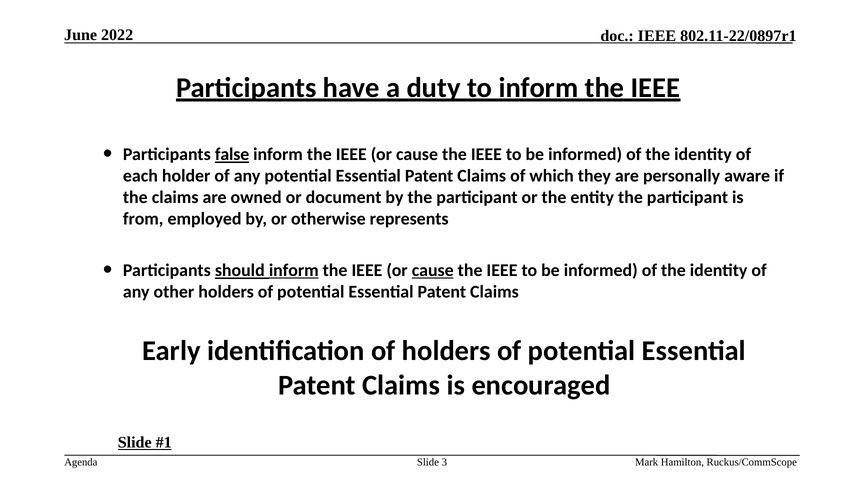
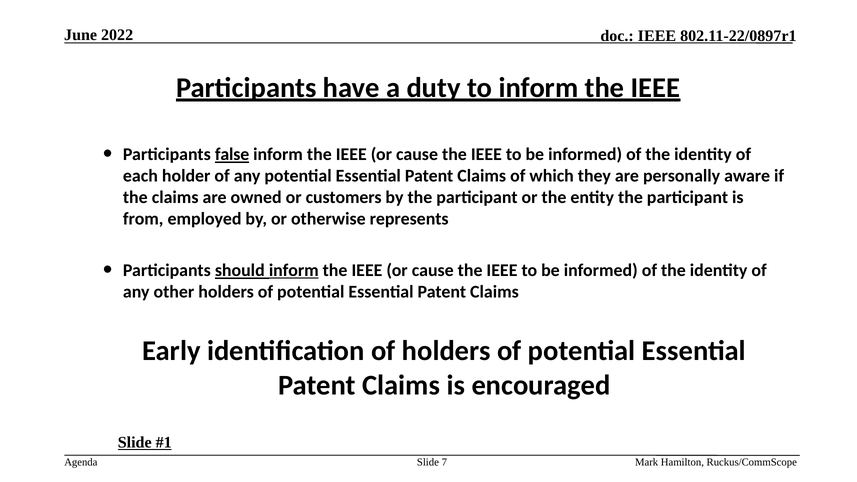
document: document -> customers (344, 197)
cause underline: present -> none (433, 271)
3: 3 -> 7 (444, 462)
